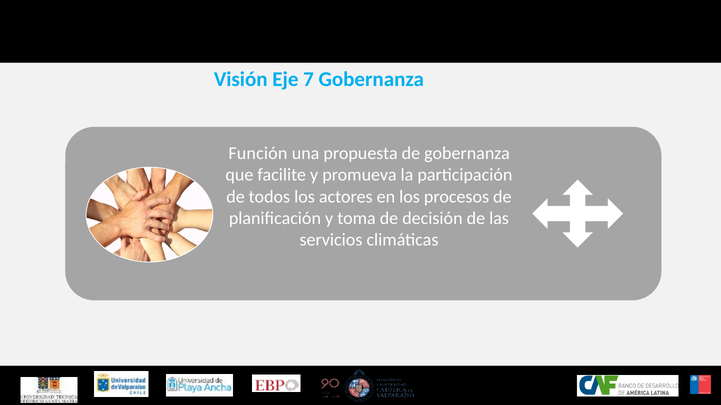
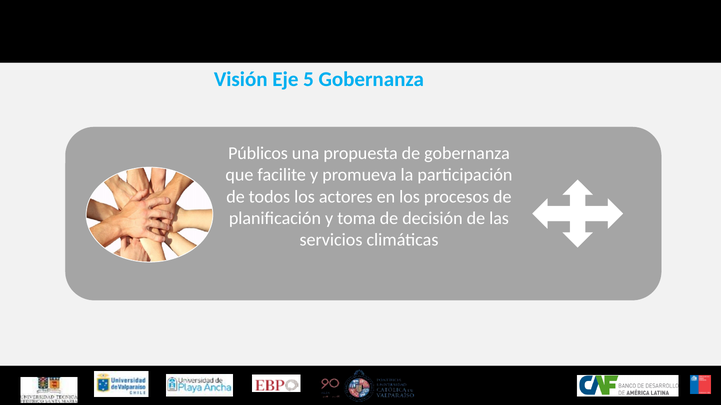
7: 7 -> 5 (309, 80)
Función: Función -> Públicos (258, 154)
